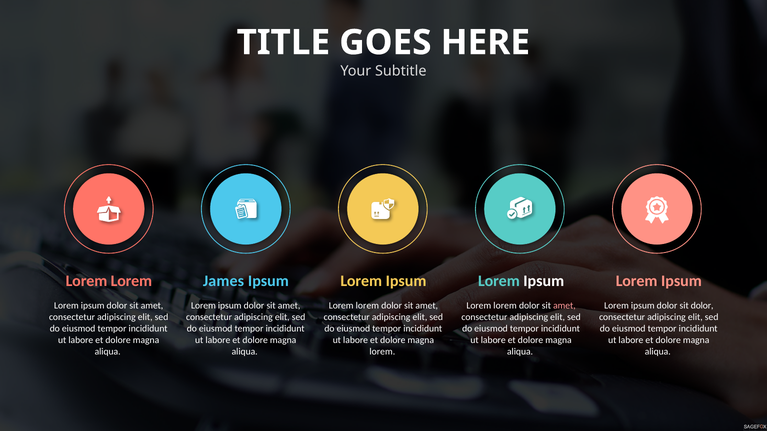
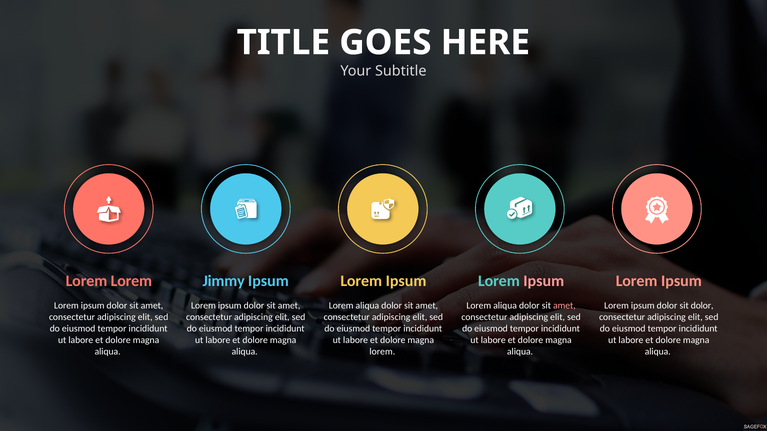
James: James -> Jimmy (224, 281)
Ipsum colour: white -> pink (544, 281)
lorem: lorem -> aliqua (367, 306)
lorem: lorem -> aliqua (505, 306)
